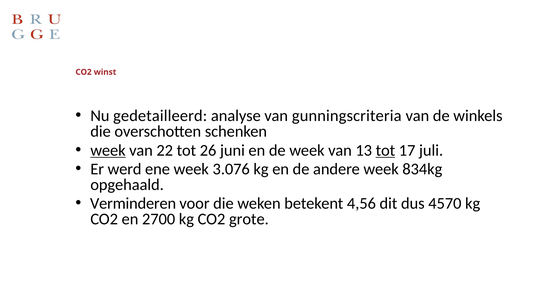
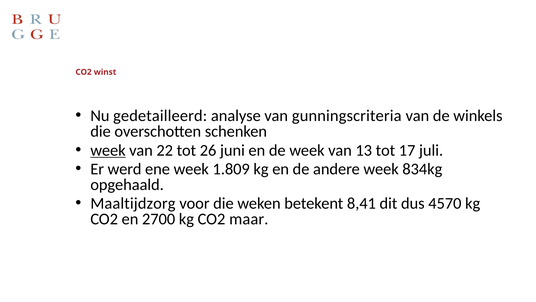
tot underline: present -> none (385, 150)
3.076: 3.076 -> 1.809 (231, 169)
Verminderen: Verminderen -> Maaltijdzorg (133, 203)
4,56: 4,56 -> 8,41 (361, 203)
grote: grote -> maar (249, 219)
